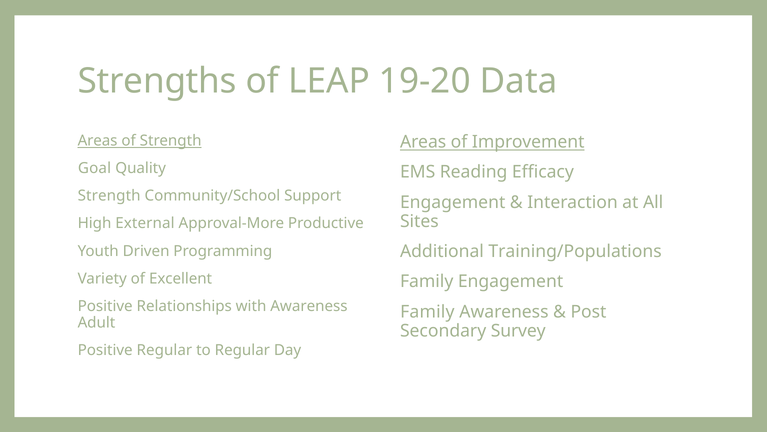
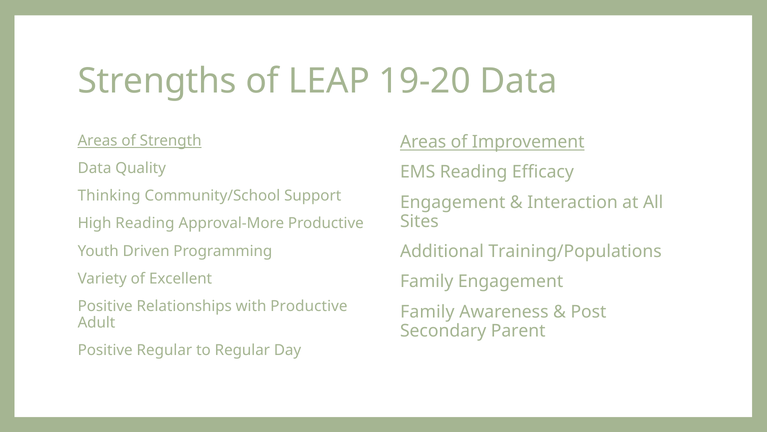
Goal: Goal -> Data (95, 168)
Strength: Strength -> Thinking (109, 196)
High External: External -> Reading (145, 223)
with Awareness: Awareness -> Productive (309, 306)
Survey: Survey -> Parent (518, 330)
